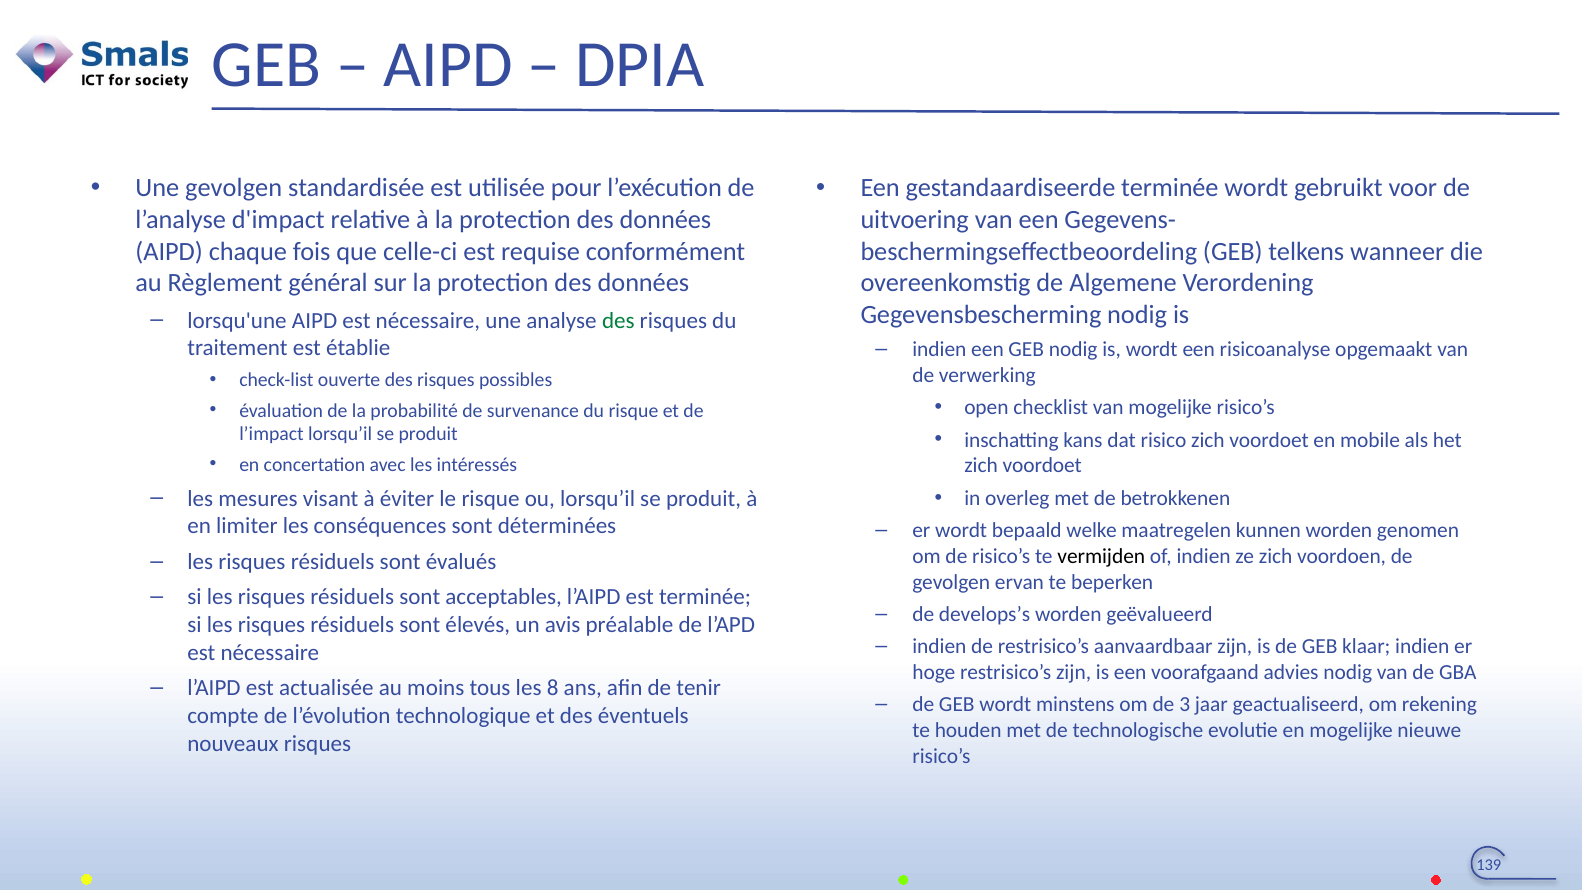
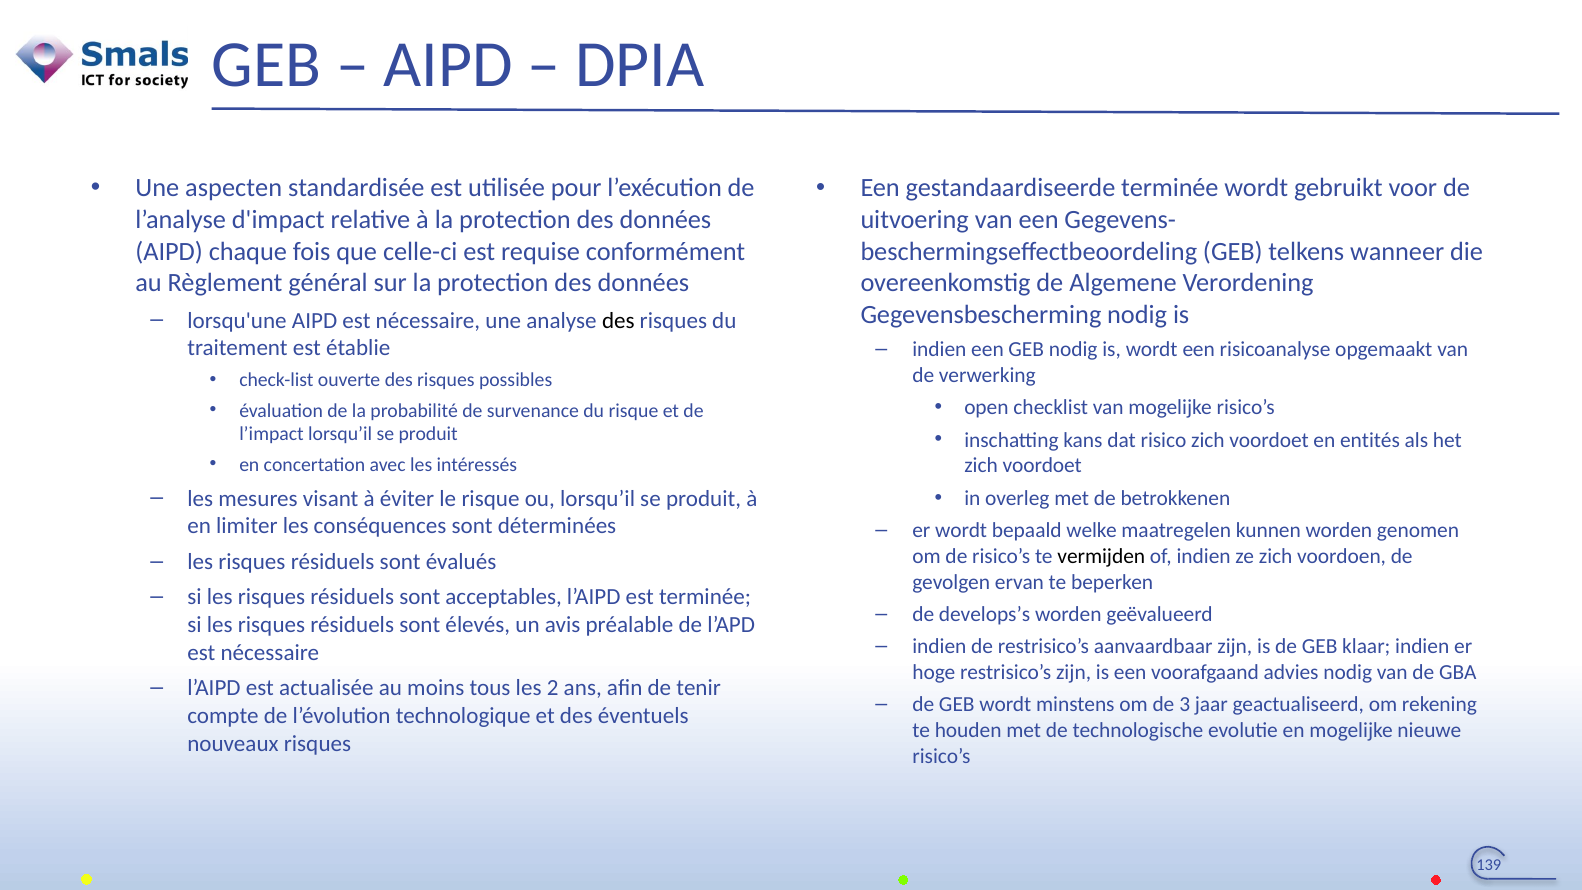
Une gevolgen: gevolgen -> aspecten (234, 188)
des colour: green -> black (618, 320)
mobile: mobile -> entités (1370, 440)
8: 8 -> 2 (553, 688)
